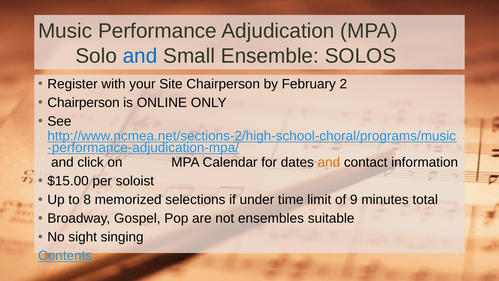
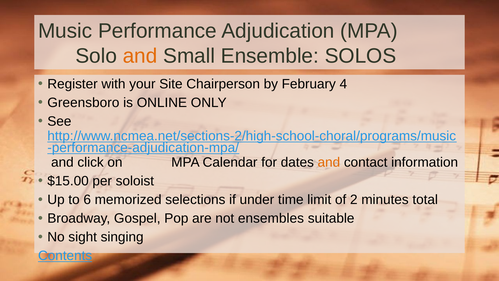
and colour: blue -> orange (140, 56)
2: 2 -> 4 (343, 84)
Chairperson: Chairperson -> Greensboro (83, 103)
8: 8 -> 6 (87, 200)
9: 9 -> 2 (354, 200)
